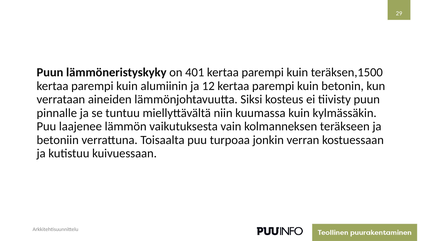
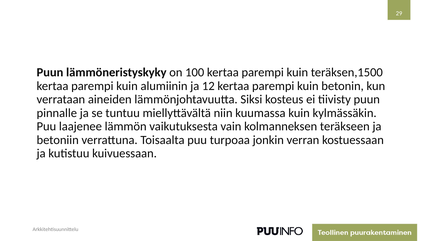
401: 401 -> 100 (195, 72)
